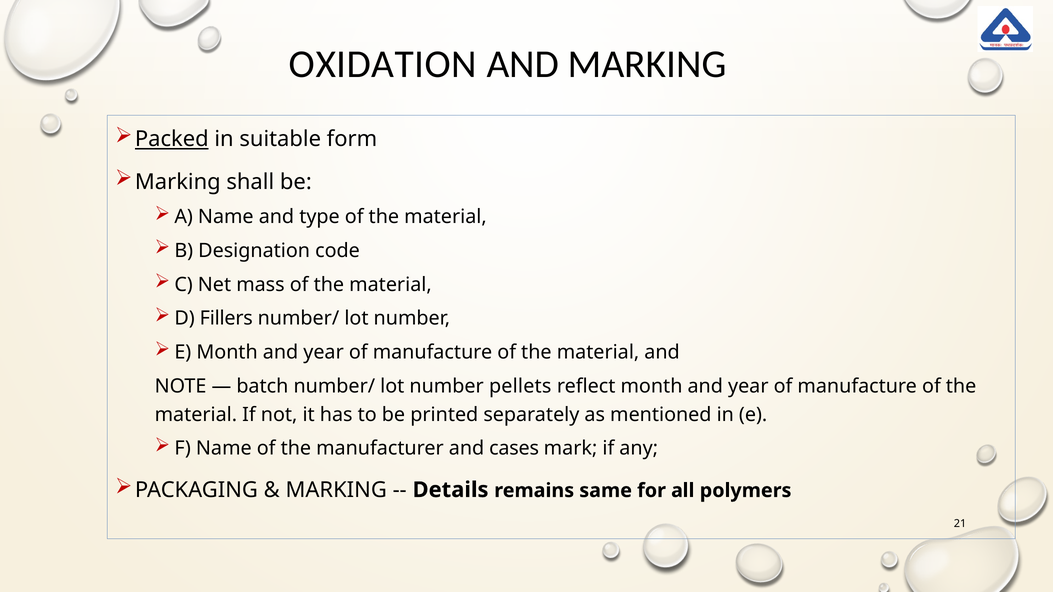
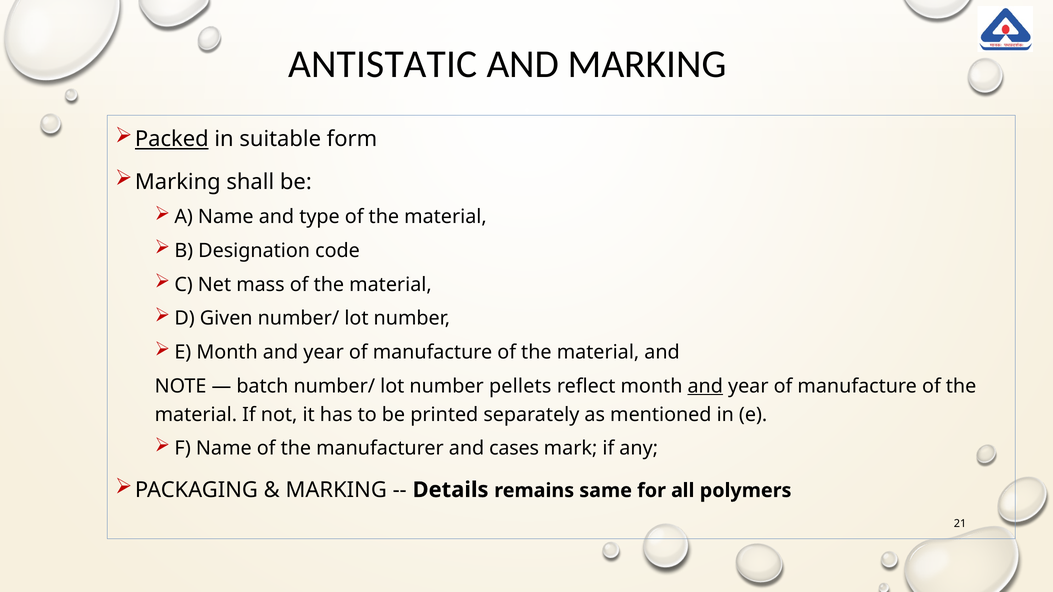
OXIDATION: OXIDATION -> ANTISTATIC (383, 64)
Fillers: Fillers -> Given (226, 319)
and underline: none -> present (705, 386)
